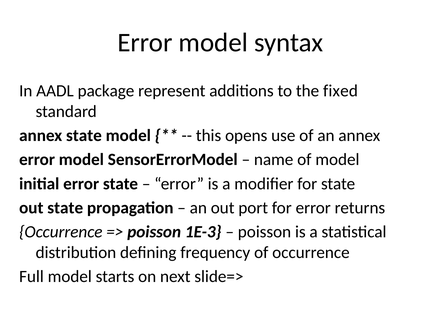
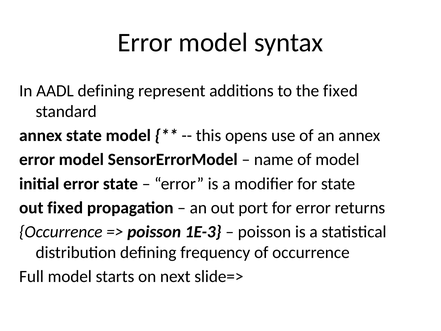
AADL package: package -> defining (106, 91)
out state: state -> fixed (65, 208)
